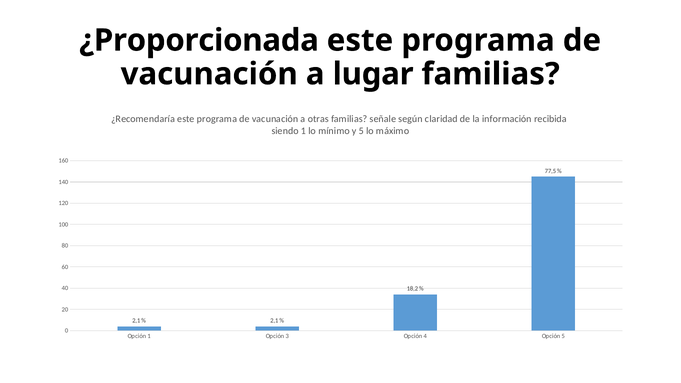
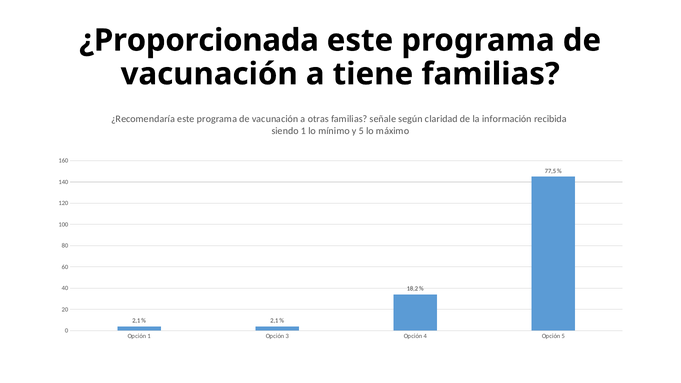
lugar: lugar -> tiene (373, 74)
